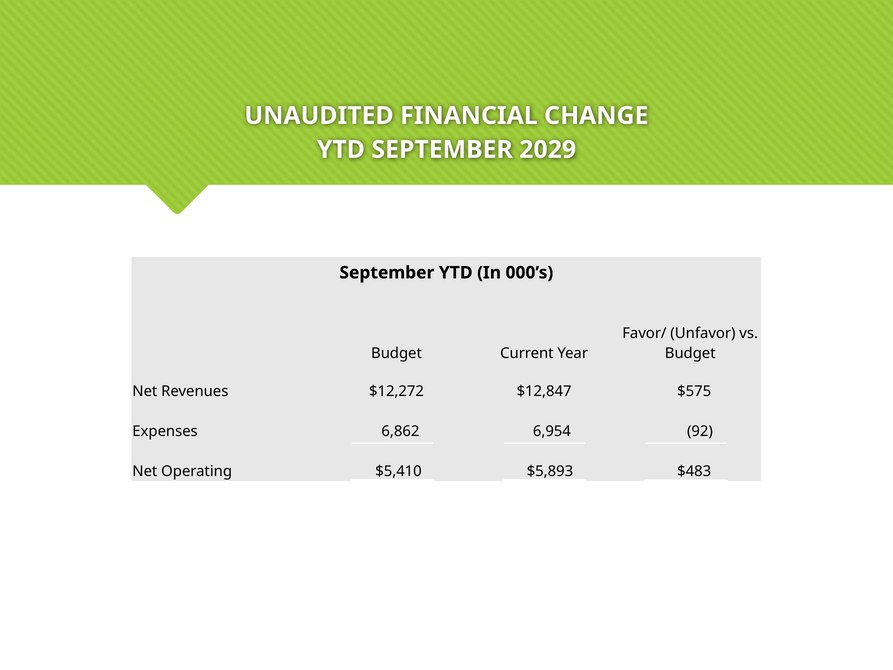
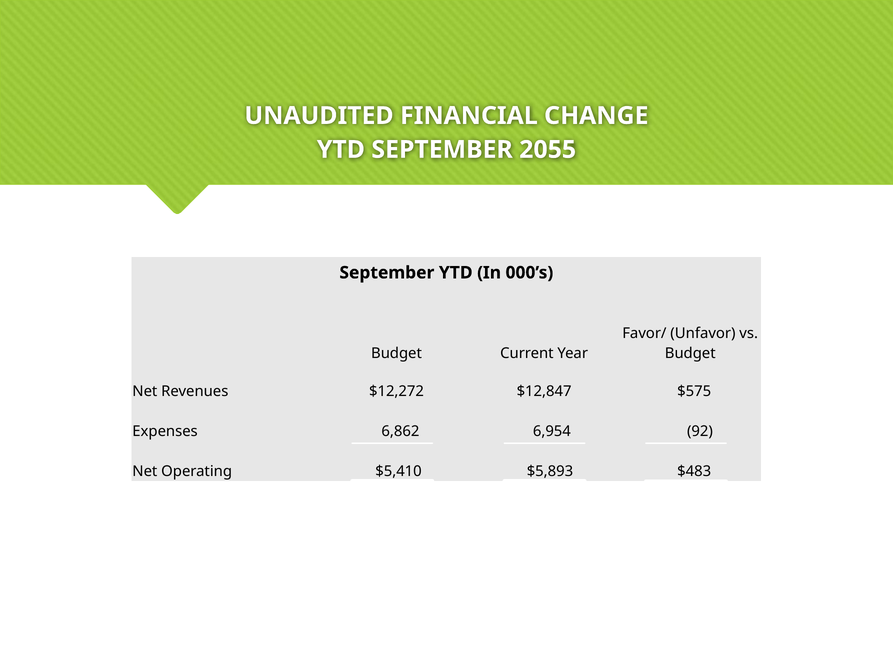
2029: 2029 -> 2055 (548, 150)
